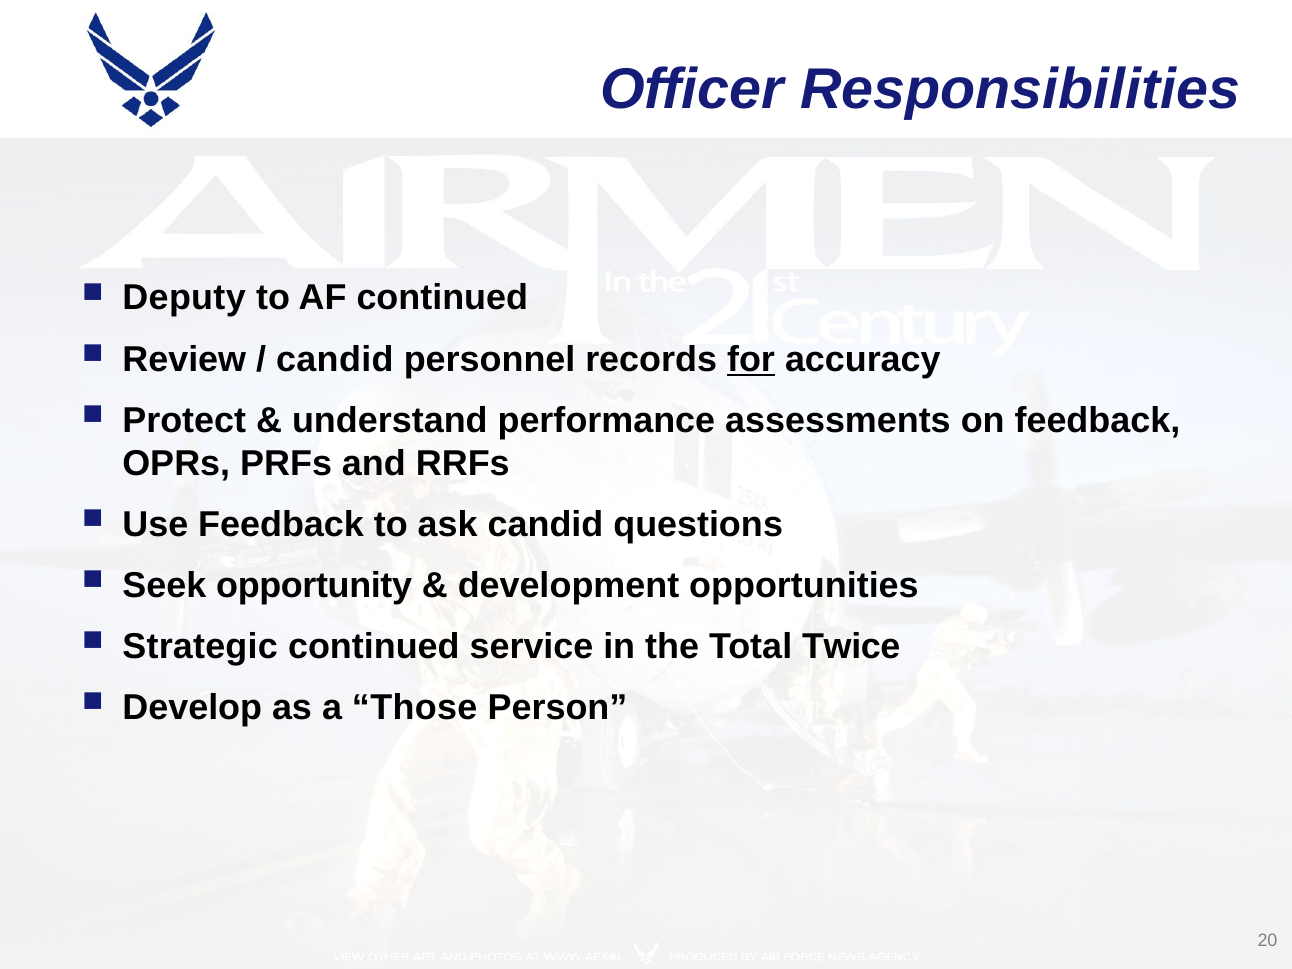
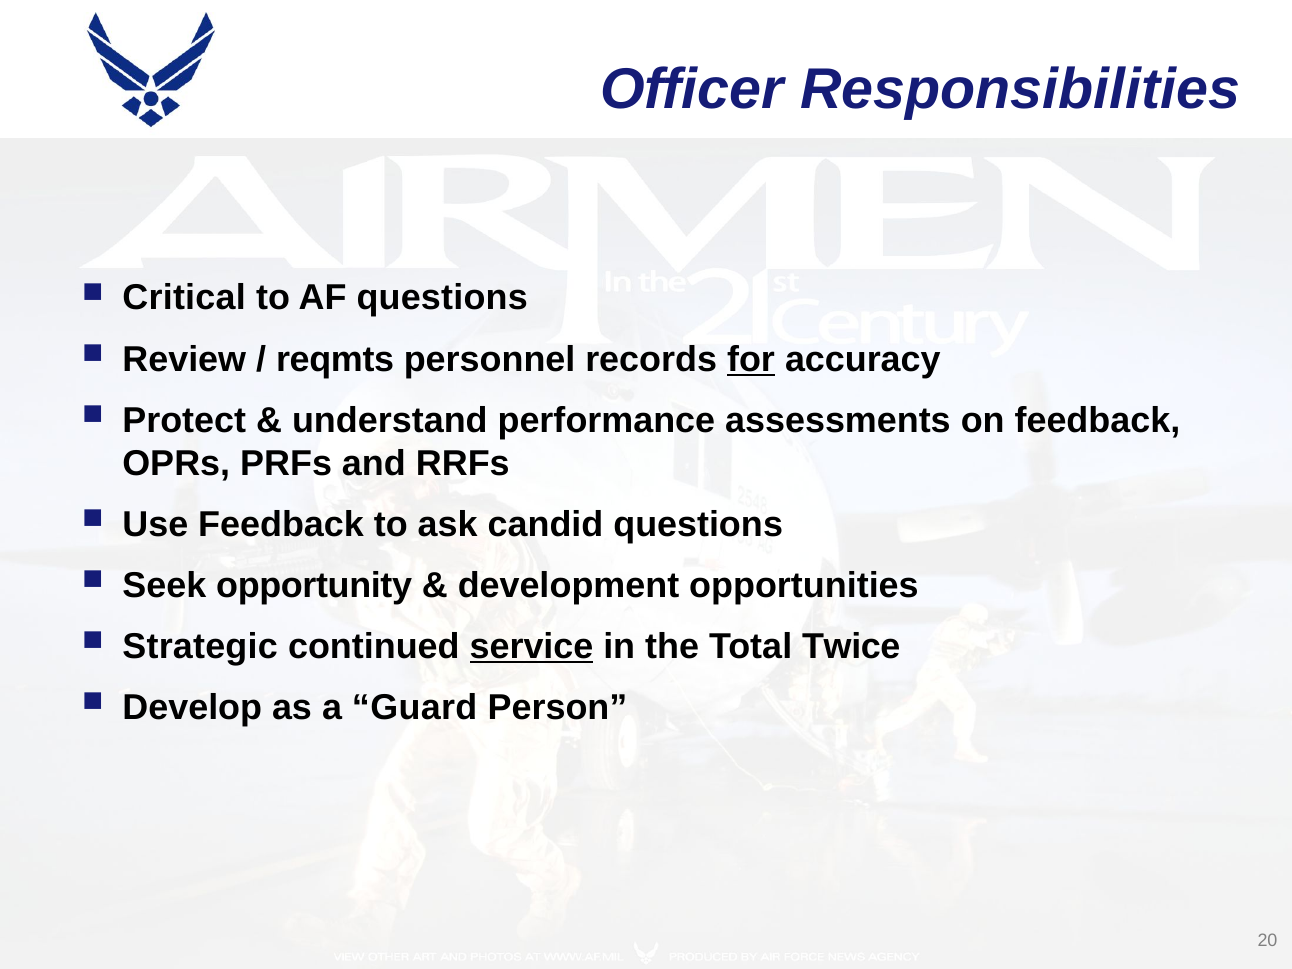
Deputy: Deputy -> Critical (184, 298)
AF continued: continued -> questions (442, 298)
candid: candid -> reqmts (335, 359)
service underline: none -> present (531, 646)
Those: Those -> Guard (415, 707)
